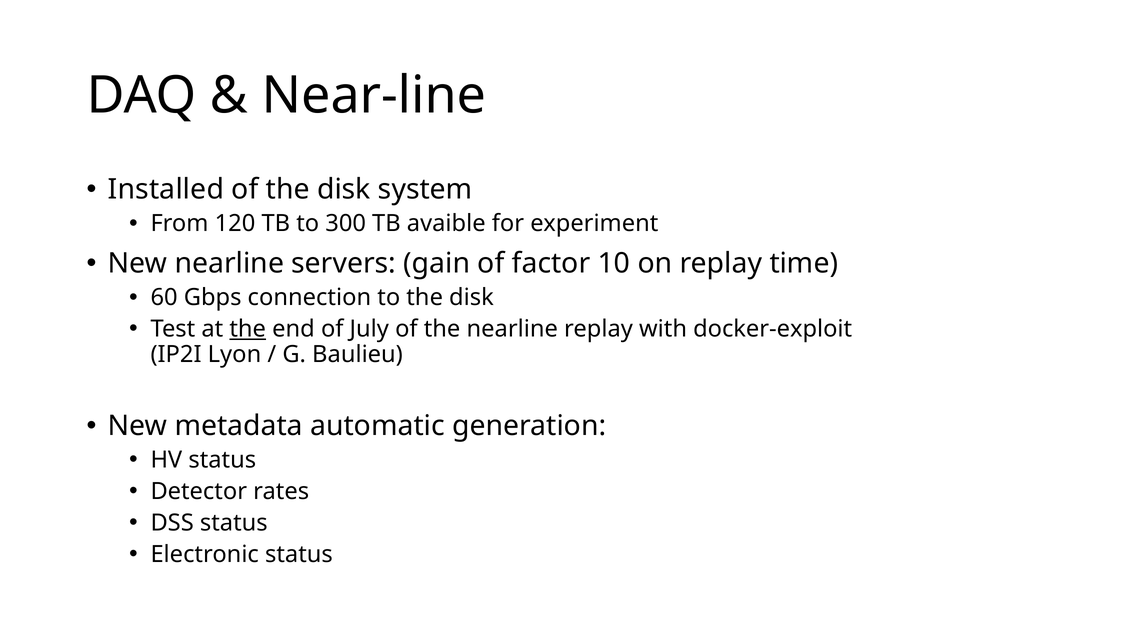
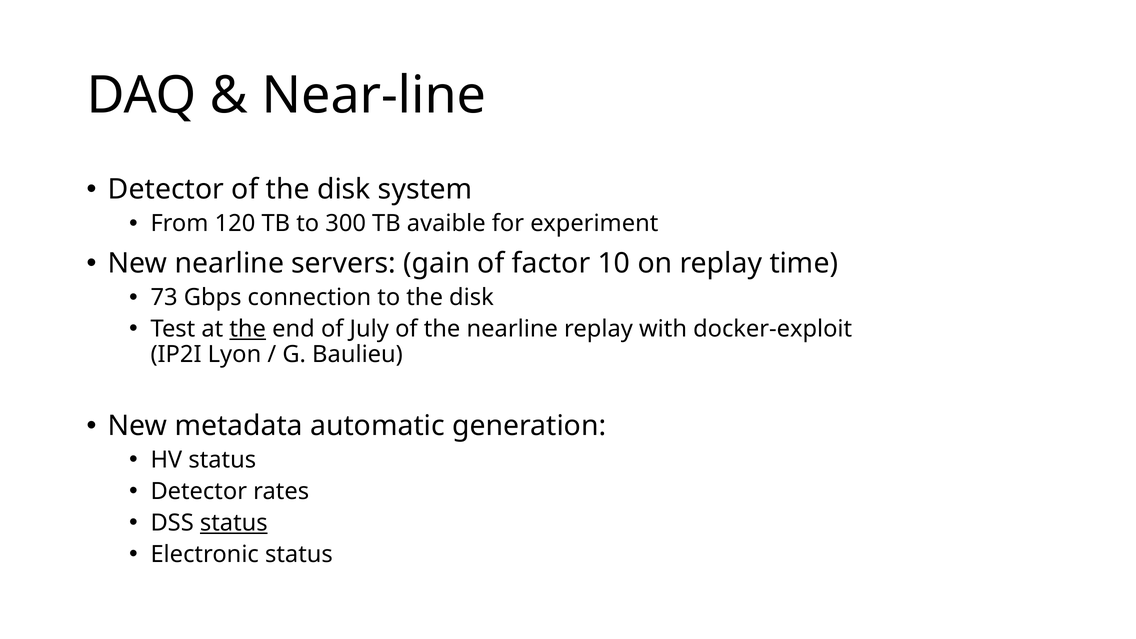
Installed: Installed -> Detector (166, 190)
60: 60 -> 73 (164, 298)
status underline: none -> present (234, 523)
